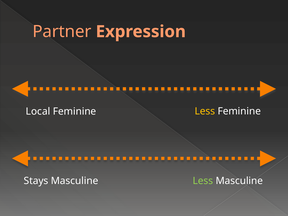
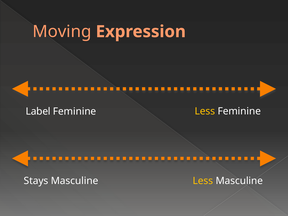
Partner: Partner -> Moving (62, 32)
Local: Local -> Label (38, 111)
Less colour: light green -> yellow (203, 181)
